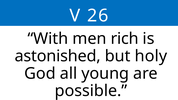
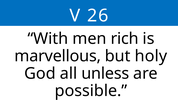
astonished: astonished -> marvellous (58, 56)
young: young -> unless (105, 73)
